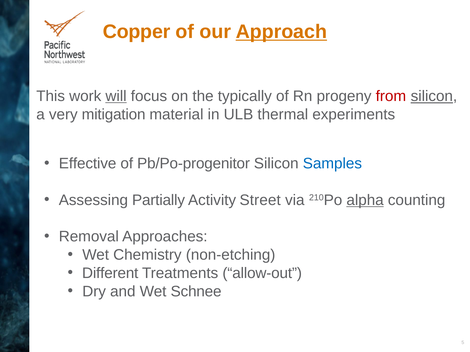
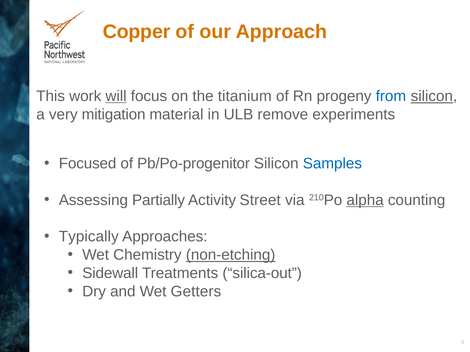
Approach underline: present -> none (281, 32)
typically: typically -> titanium (245, 96)
from colour: red -> blue (391, 96)
thermal: thermal -> remove (283, 115)
Effective: Effective -> Focused (88, 164)
Removal: Removal -> Typically (89, 237)
non-etching underline: none -> present (231, 255)
Different: Different -> Sidewall (110, 274)
allow-out: allow-out -> silica-out (262, 274)
Schnee: Schnee -> Getters (196, 292)
